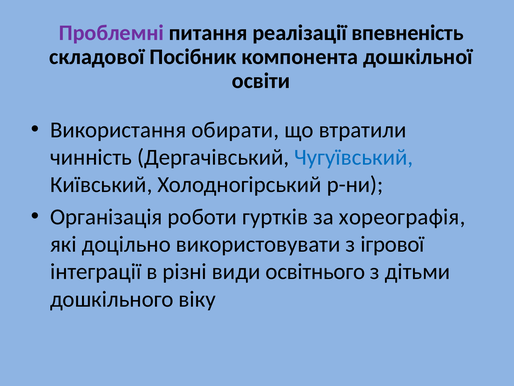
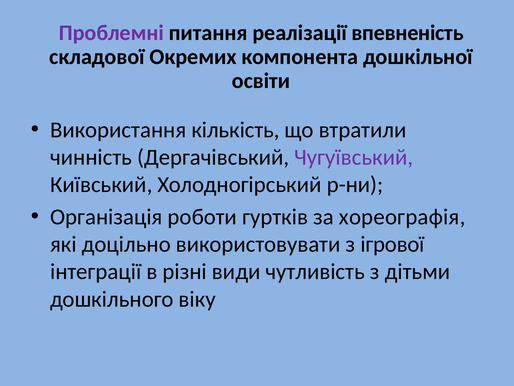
Посібник: Посібник -> Окремих (193, 57)
обирати: обирати -> кількість (235, 130)
Чугуївський colour: blue -> purple (354, 157)
освітнього: освітнього -> чутливість (315, 271)
